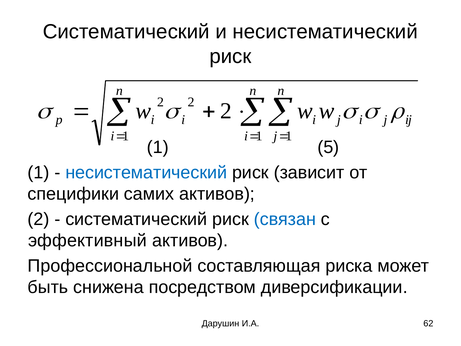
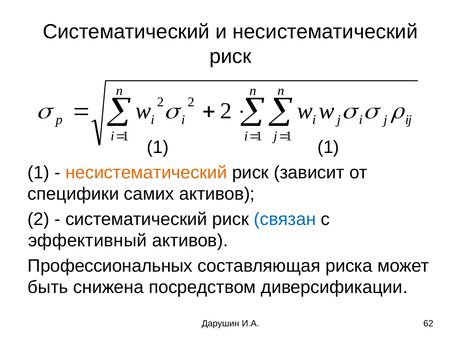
5: 5 -> 1 (328, 147)
несистематический colour: blue -> orange (146, 172)
Профессиональной: Профессиональной -> Профессиональных (110, 266)
